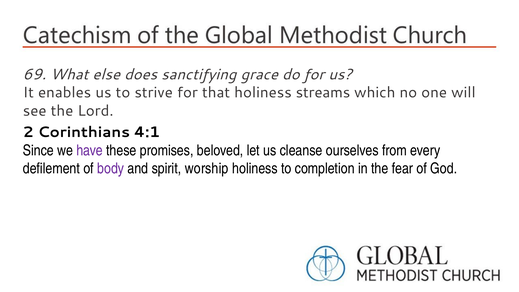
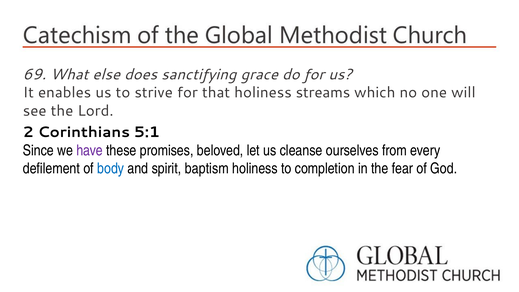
4:1: 4:1 -> 5:1 (147, 132)
body colour: purple -> blue (111, 169)
worship: worship -> baptism (207, 169)
